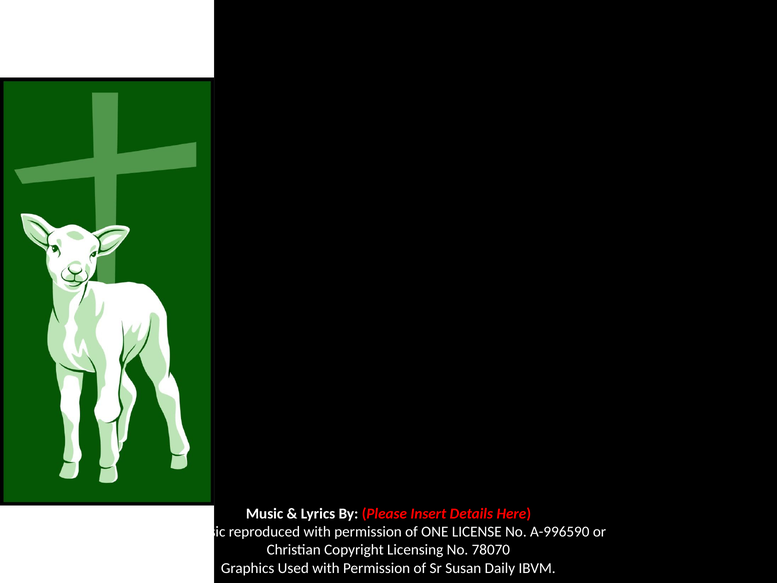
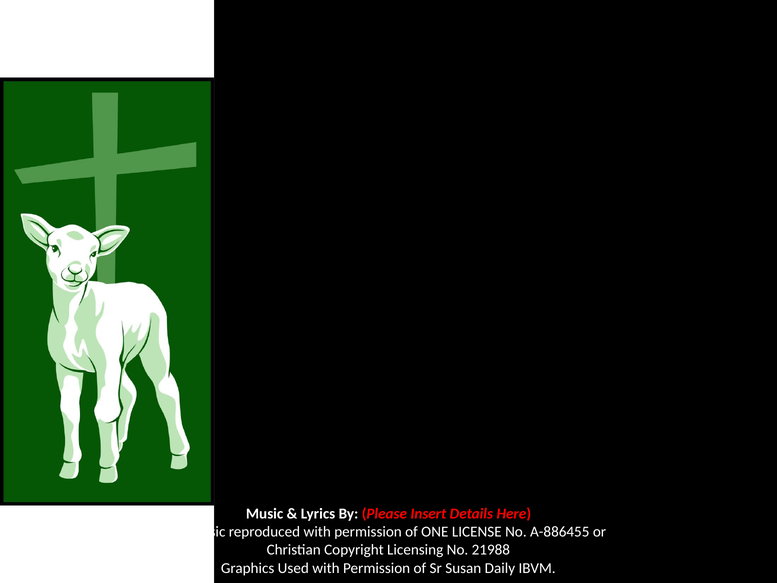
A-996590: A-996590 -> A-886455 (560, 532)
78070: 78070 -> 21988 (491, 550)
